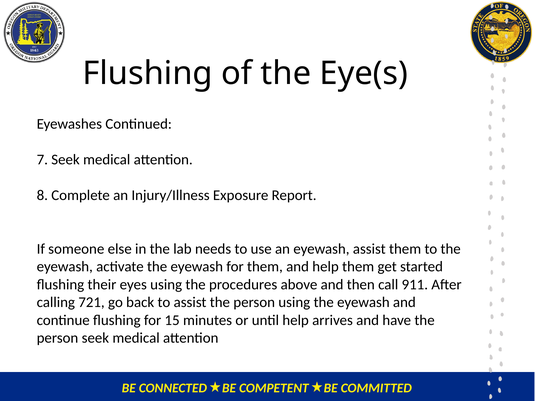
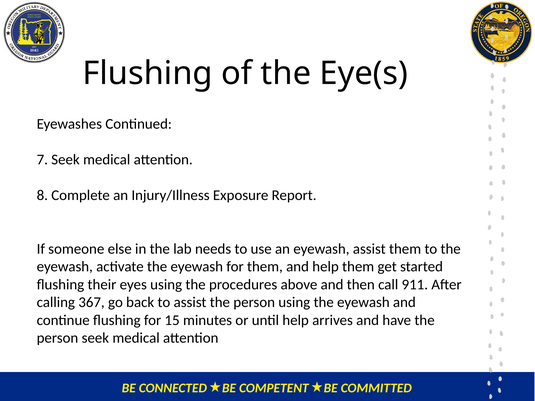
721: 721 -> 367 (92, 302)
